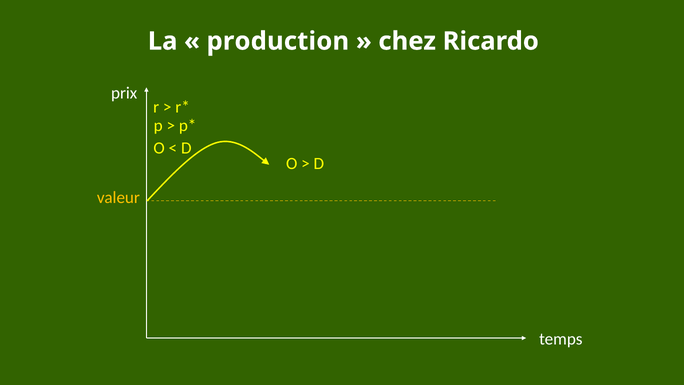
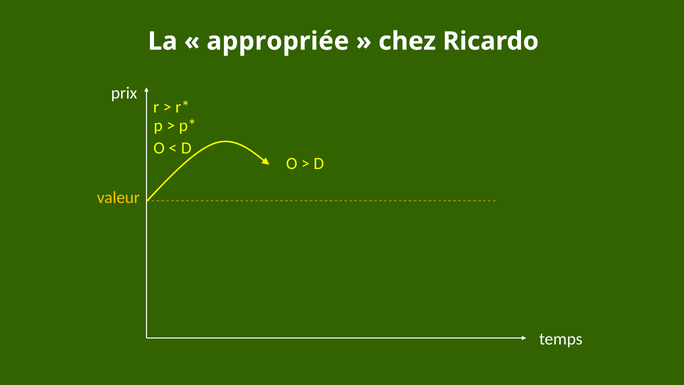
production: production -> appropriée (278, 41)
